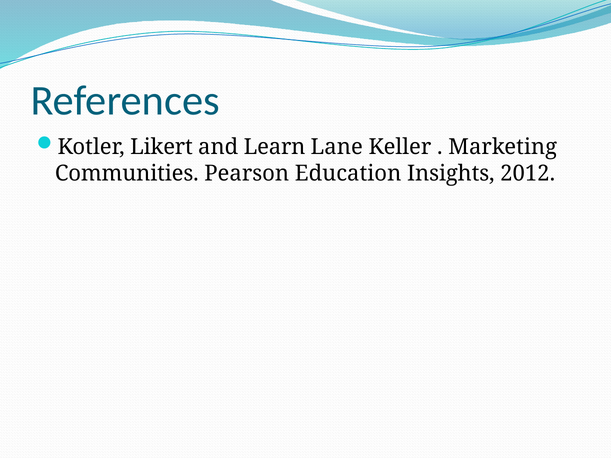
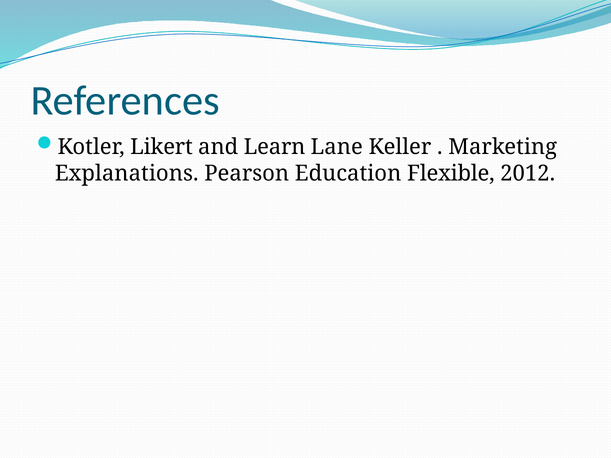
Communities: Communities -> Explanations (127, 174)
Insights: Insights -> Flexible (451, 174)
